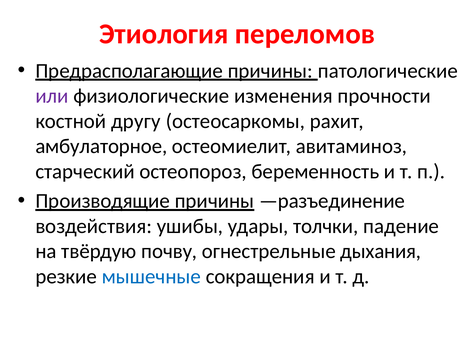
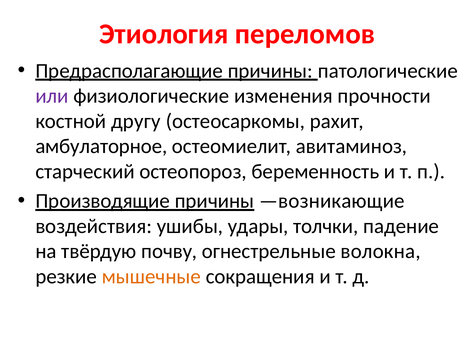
—разъединение: —разъединение -> —возникающие (332, 201)
дыхания: дыхания -> волокна (381, 251)
мышечные colour: blue -> orange (151, 276)
